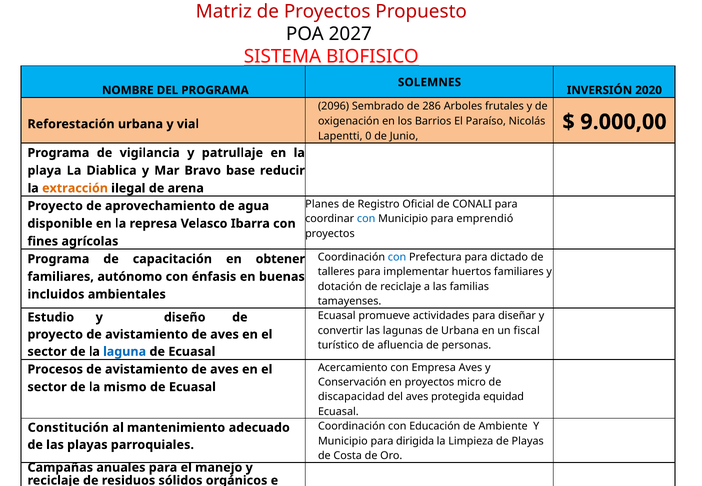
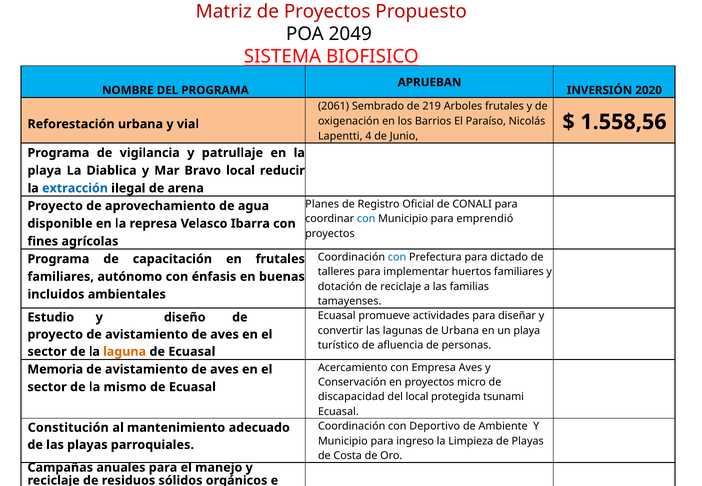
2027: 2027 -> 2049 (350, 34)
SOLEMNES: SOLEMNES -> APRUEBAN (430, 82)
2096: 2096 -> 2061 (334, 106)
286: 286 -> 219 (432, 106)
0: 0 -> 4 (368, 136)
9.000,00: 9.000,00 -> 1.558,56 (623, 122)
Bravo base: base -> local (241, 171)
extracción colour: orange -> blue (75, 188)
en obtener: obtener -> frutales (280, 259)
un fiscal: fiscal -> playa (527, 331)
laguna colour: blue -> orange (125, 352)
Procesos: Procesos -> Memoria (55, 369)
del aves: aves -> local (417, 397)
equidad: equidad -> tsunami (504, 397)
Educación: Educación -> Deportivo (435, 426)
dirigida: dirigida -> ingreso (415, 441)
